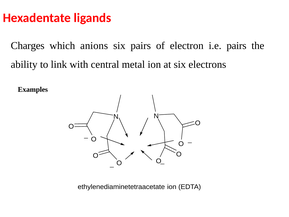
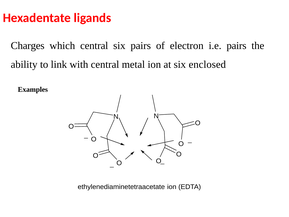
which anions: anions -> central (94, 46)
electrons: electrons -> enclosed (207, 64)
